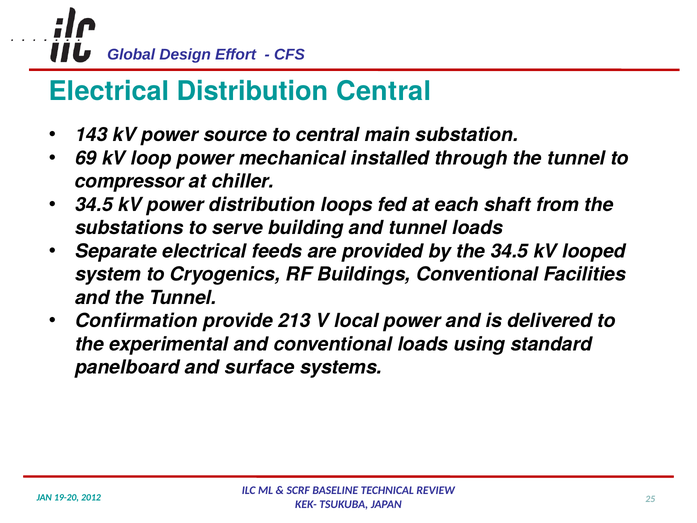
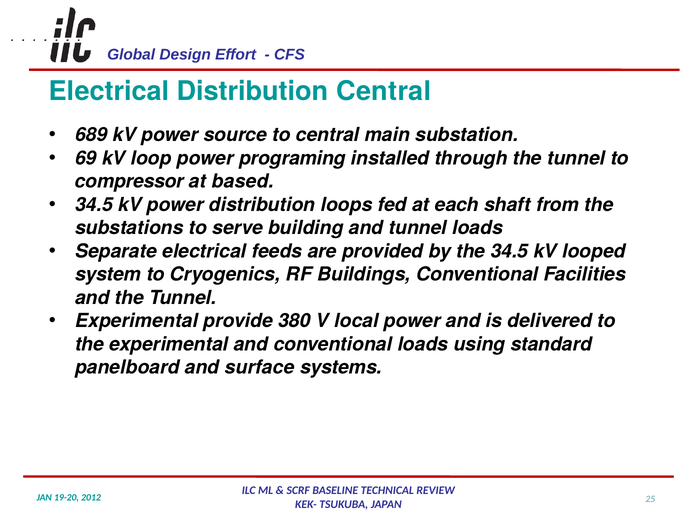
143: 143 -> 689 (91, 135)
mechanical: mechanical -> programing (292, 158)
chiller: chiller -> based (243, 181)
Confirmation: Confirmation -> Experimental (137, 321)
213: 213 -> 380 (294, 321)
